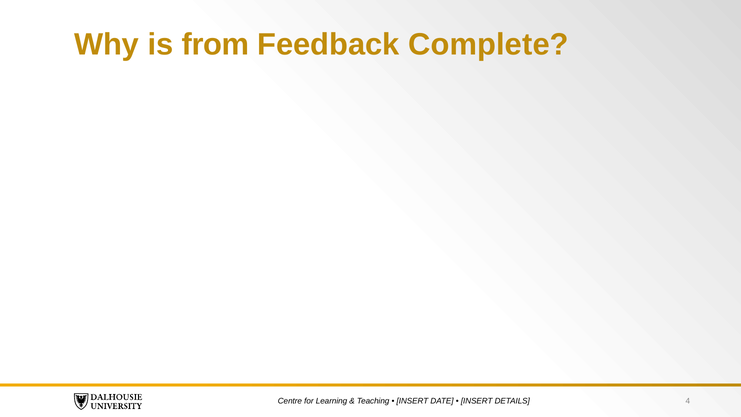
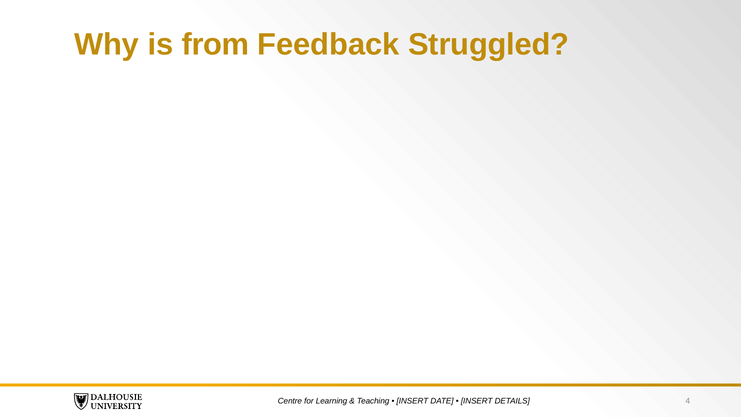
Complete: Complete -> Struggled (489, 44)
